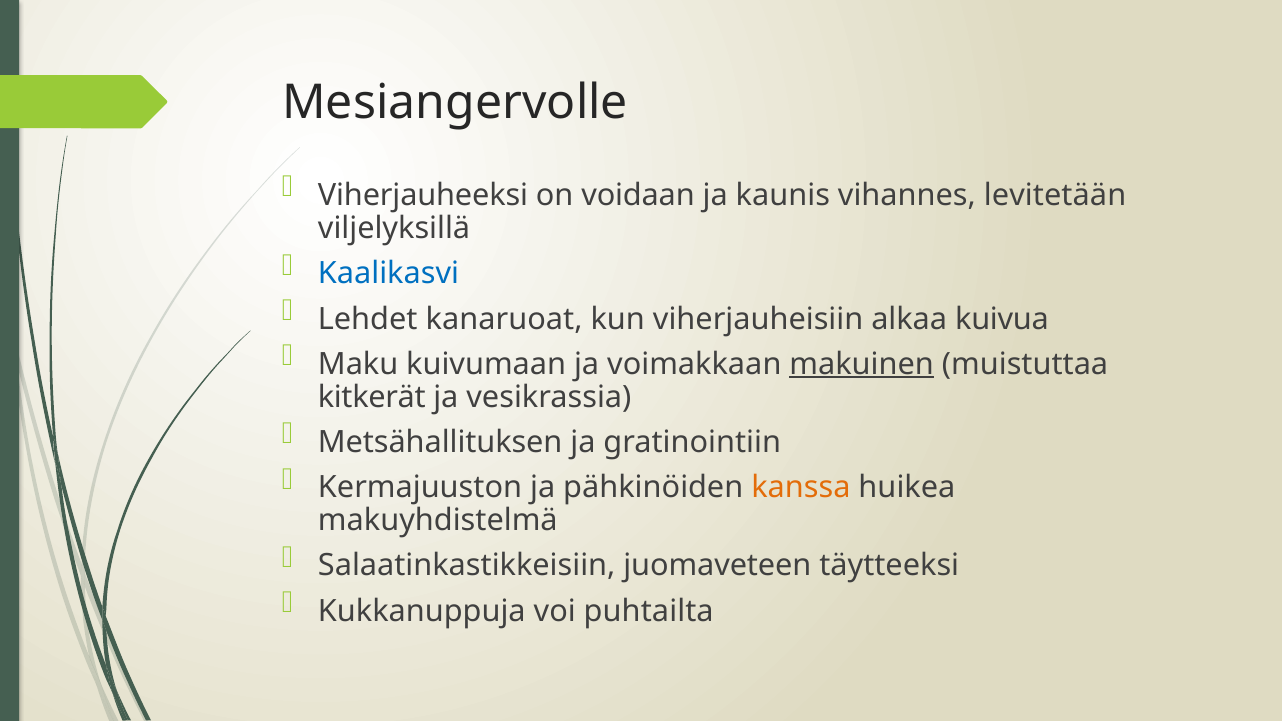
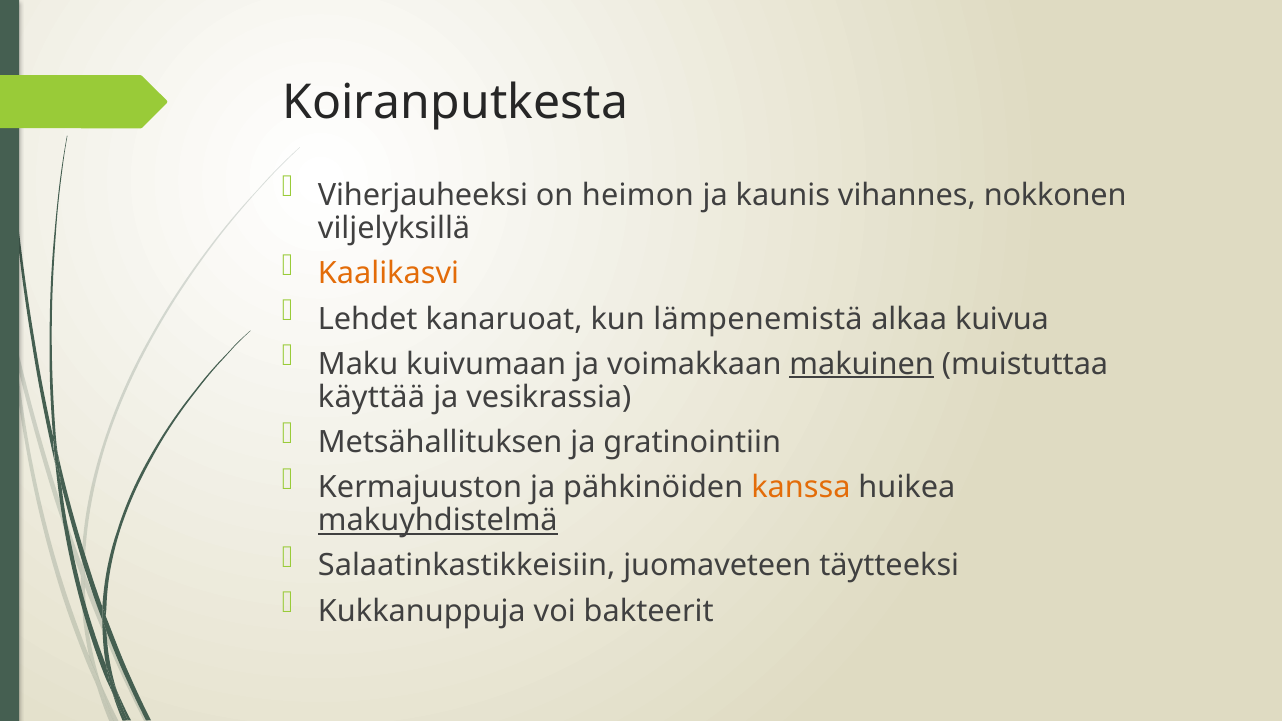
Mesiangervolle: Mesiangervolle -> Koiranputkesta (455, 103)
voidaan: voidaan -> heimon (638, 195)
levitetään: levitetään -> nokkonen (1055, 195)
Kaalikasvi colour: blue -> orange (388, 274)
viherjauheisiin: viherjauheisiin -> lämpenemistä (758, 319)
kitkerät: kitkerät -> käyttää (371, 397)
makuyhdistelmä underline: none -> present (438, 521)
puhtailta: puhtailta -> bakteerit (649, 611)
